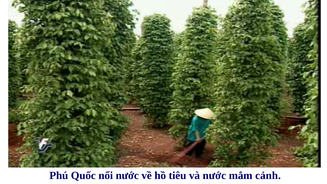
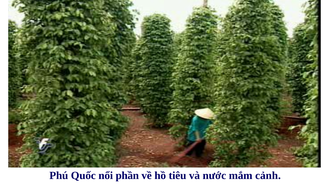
nổi nước: nước -> phần (127, 175)
